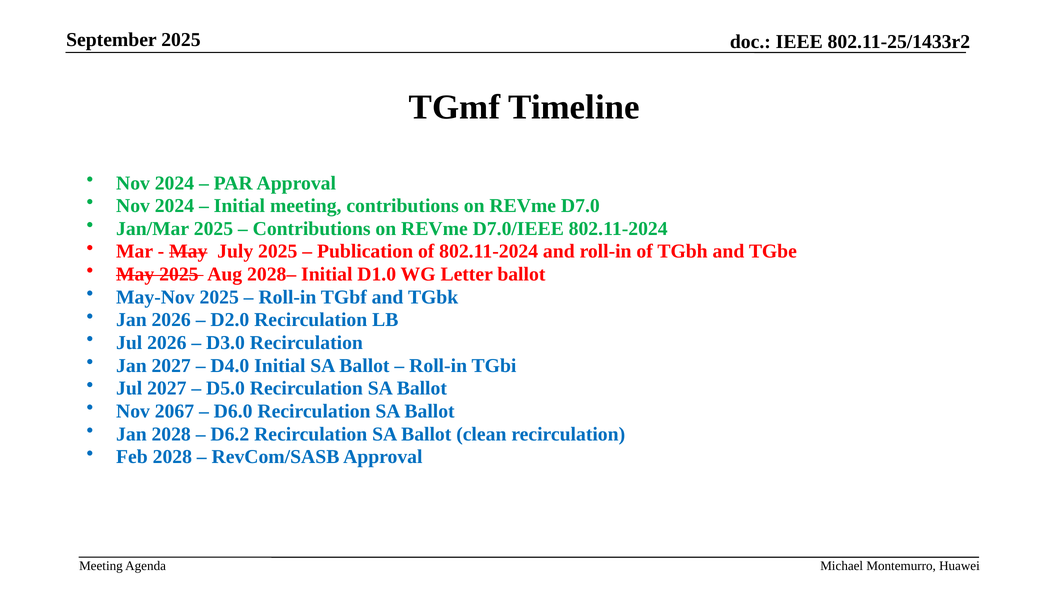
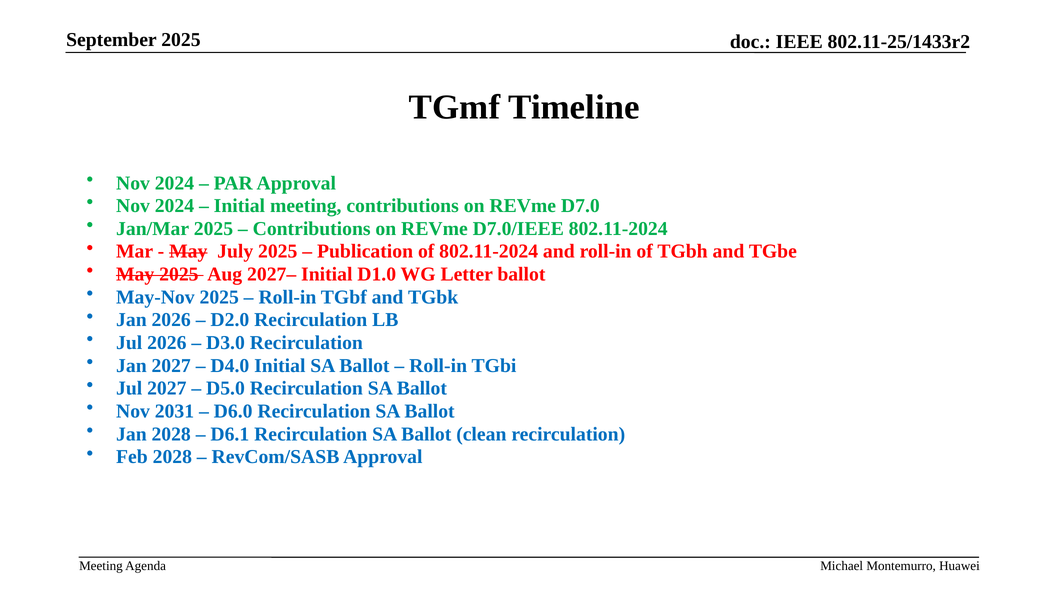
2028–: 2028– -> 2027– (272, 274)
2067: 2067 -> 2031 (174, 411)
D6.2: D6.2 -> D6.1 (230, 434)
